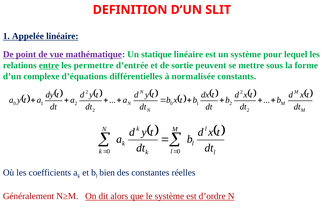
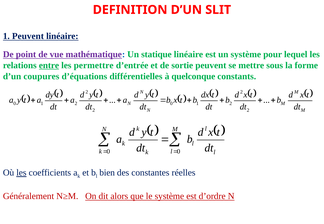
1 Appelée: Appelée -> Peuvent (28, 36)
complexe: complexe -> coupures (41, 76)
normalisée: normalisée -> quelconque (193, 76)
les underline: none -> present (21, 173)
